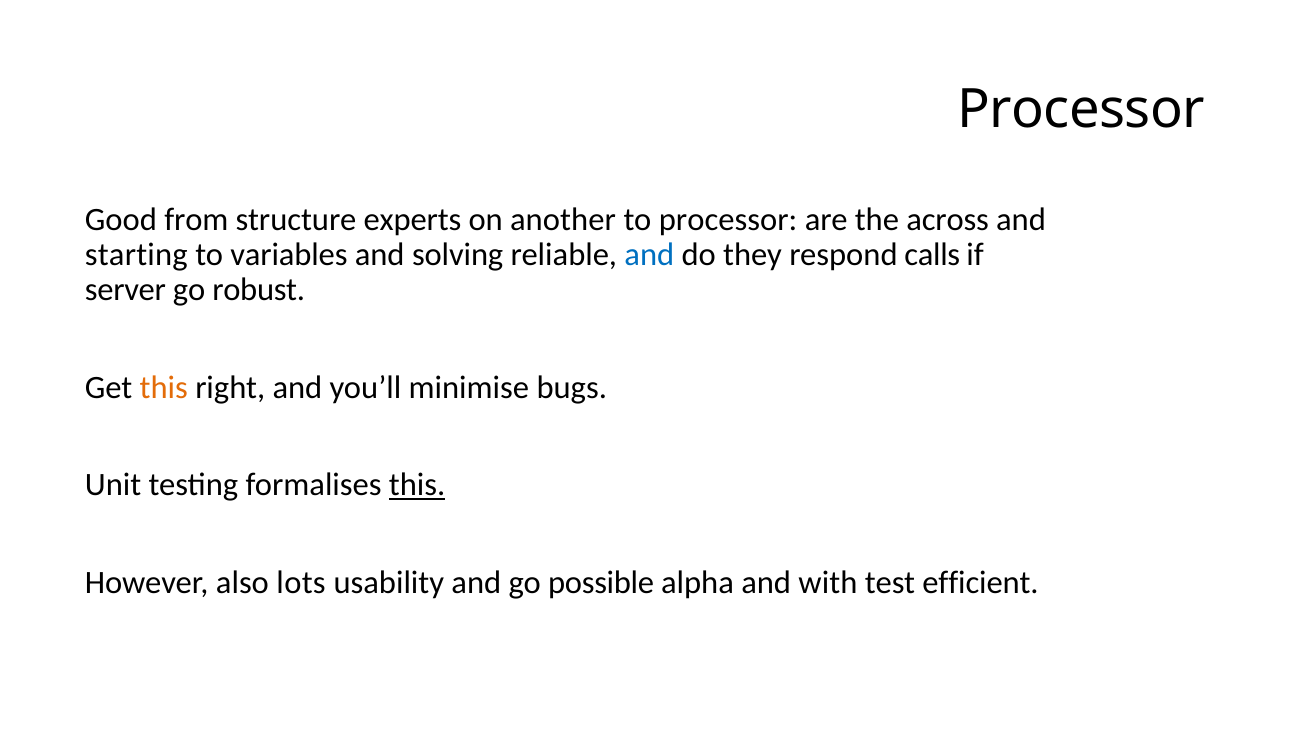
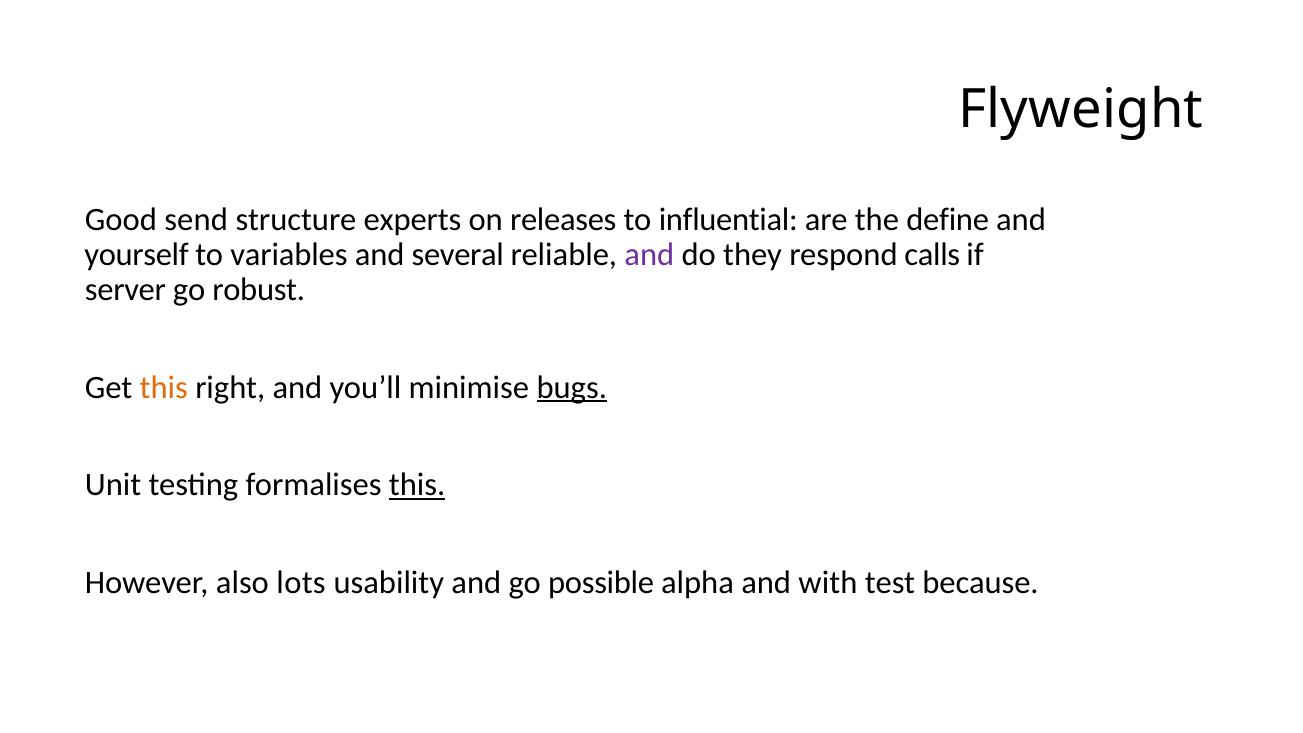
Processor: Processor -> Flyweight (1081, 109)
from: from -> send (196, 219)
another: another -> releases (563, 219)
to processor: processor -> influential (728, 219)
across: across -> define (948, 219)
starting: starting -> yourself (137, 255)
solving: solving -> several (458, 255)
and colour: blue -> purple (649, 255)
bugs underline: none -> present (572, 387)
efficient: efficient -> because (981, 582)
